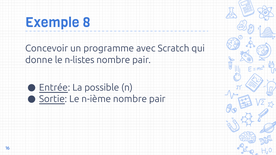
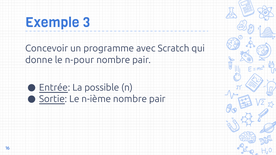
8: 8 -> 3 (86, 23)
n-listes: n-listes -> n-pour (80, 60)
